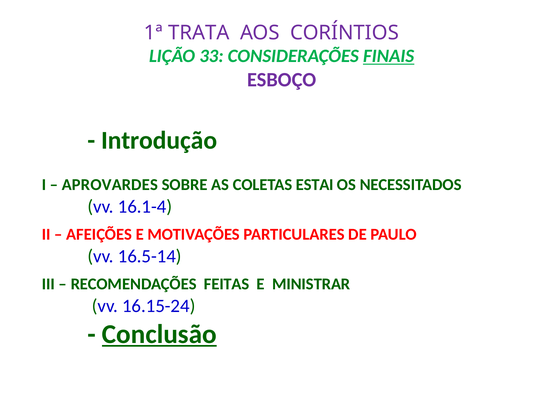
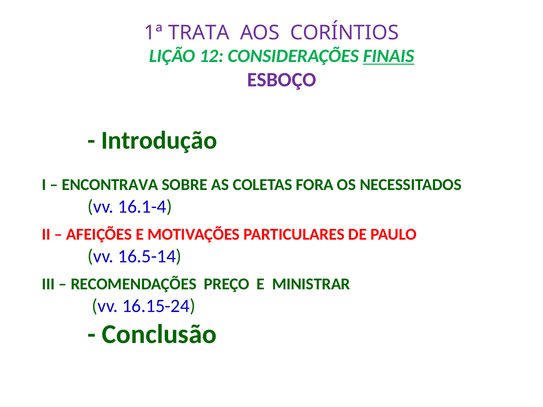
33: 33 -> 12 (212, 56)
APROVARDES: APROVARDES -> ENCONTRAVA (110, 185)
ESTAI: ESTAI -> FORA (315, 185)
FEITAS: FEITAS -> PREÇO (227, 284)
Conclusão underline: present -> none (159, 334)
